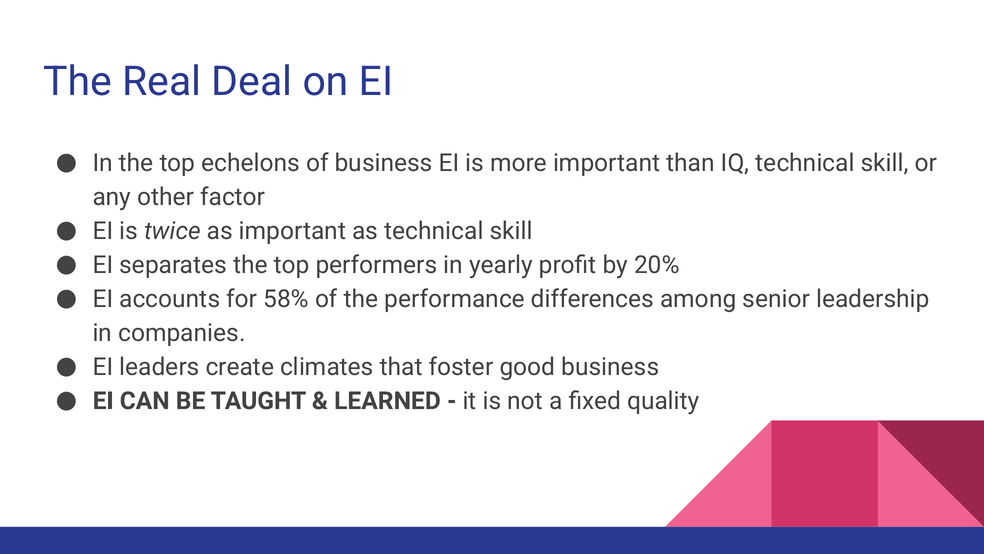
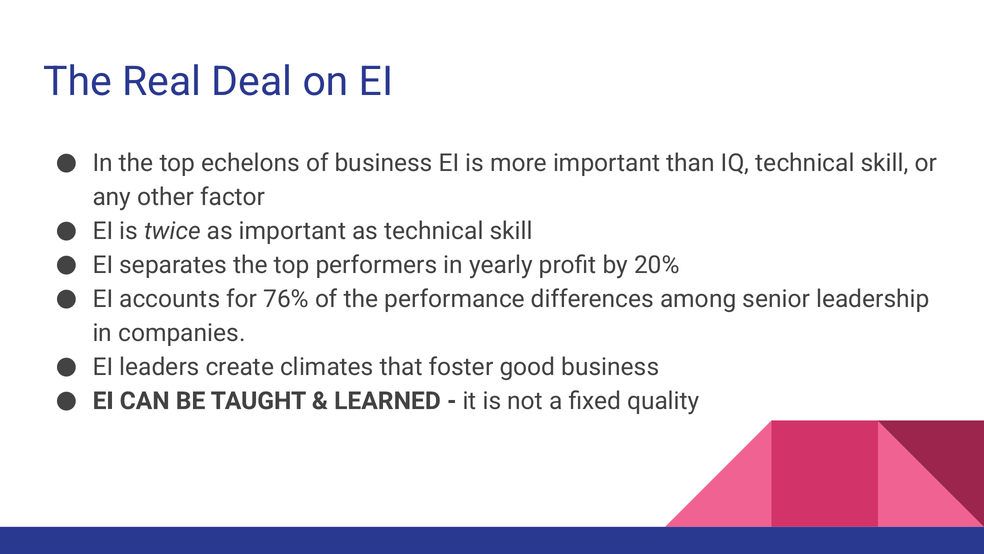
58%: 58% -> 76% (286, 299)
